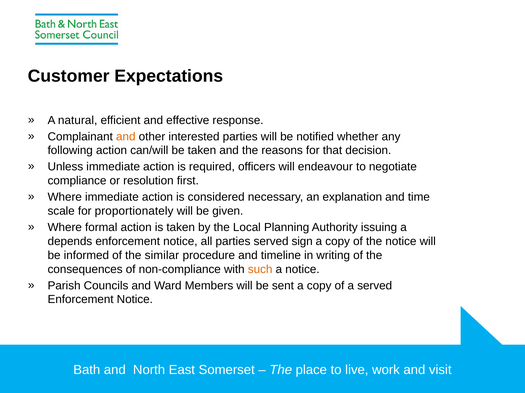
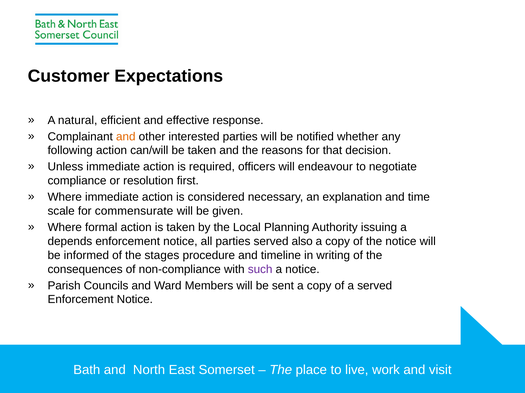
proportionately: proportionately -> commensurate (134, 211)
sign: sign -> also (302, 242)
similar: similar -> stages (162, 256)
such colour: orange -> purple (260, 270)
